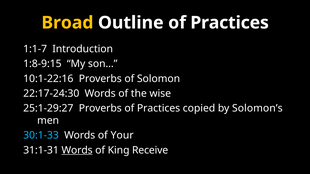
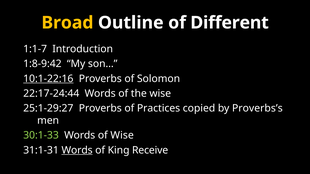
Outline of Practices: Practices -> Different (230, 23)
1:8-9:15: 1:8-9:15 -> 1:8-9:42 (42, 64)
10:1-22:16 underline: none -> present (48, 79)
22:17-24:30: 22:17-24:30 -> 22:17-24:44 (51, 94)
Solomon’s: Solomon’s -> Proverbs’s (257, 108)
30:1-33 colour: light blue -> light green (41, 136)
of Your: Your -> Wise (122, 136)
